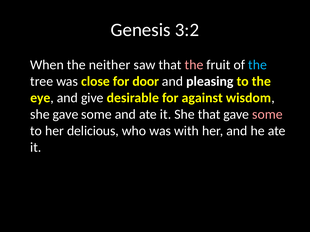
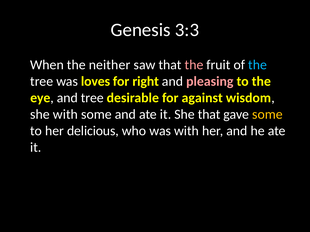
3:2: 3:2 -> 3:3 (187, 30)
close: close -> loves (95, 82)
door: door -> right (146, 82)
pleasing colour: white -> pink (210, 82)
and give: give -> tree (92, 98)
she gave: gave -> with (65, 115)
some colour: pink -> yellow (267, 115)
